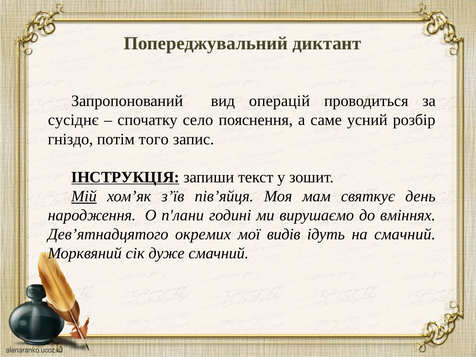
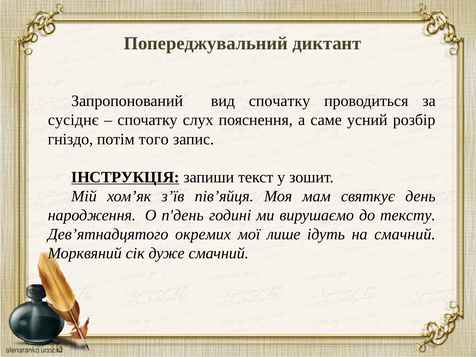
вид операцій: операцій -> спочатку (280, 101)
село: село -> слух (198, 120)
Мій underline: present -> none (84, 196)
п'лани: п'лани -> п'день (183, 215)
вміннях: вміннях -> тексту (408, 215)
видів: видів -> лише (284, 234)
